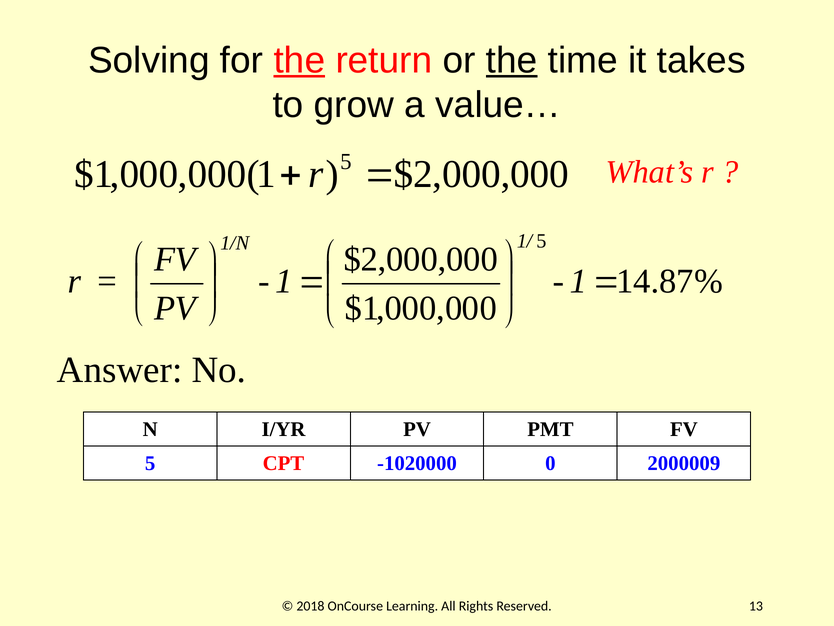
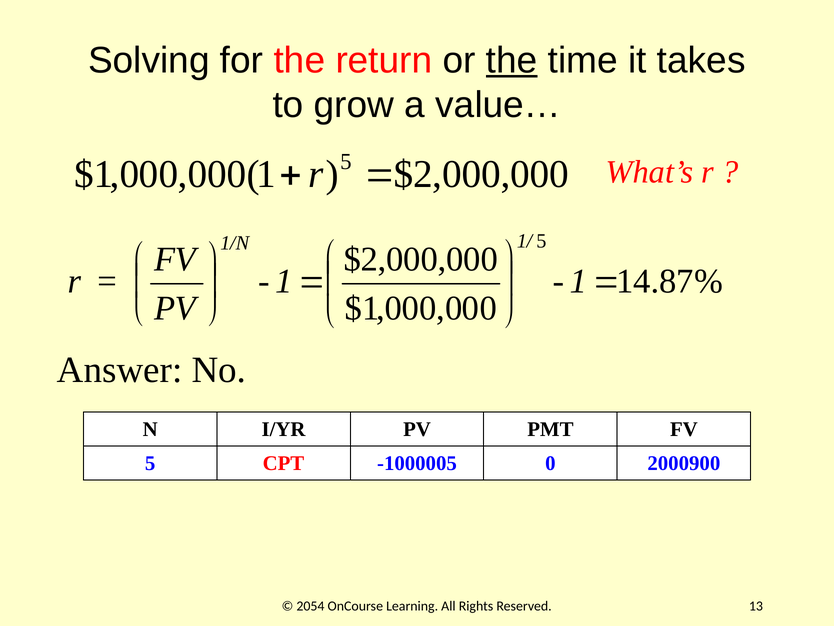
the underline: present -> none (299, 60)
-1020000: -1020000 -> -1000005 (417, 463)
2000009: 2000009 -> 2000900 (684, 463)
2018: 2018 -> 2054 (310, 606)
